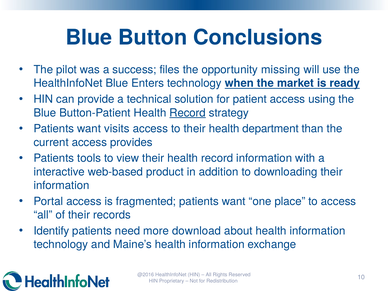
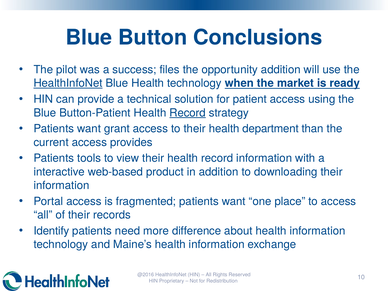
opportunity missing: missing -> addition (281, 70)
HealthInfoNet underline: none -> present (68, 83)
Blue Enters: Enters -> Health (148, 83)
visits: visits -> grant (117, 129)
download: download -> difference (197, 231)
